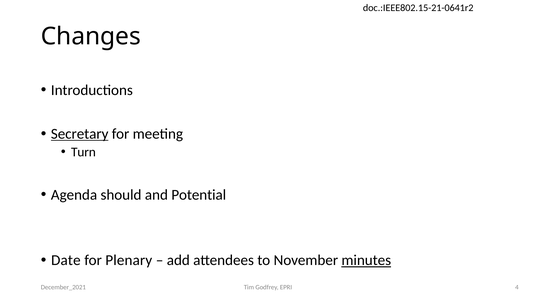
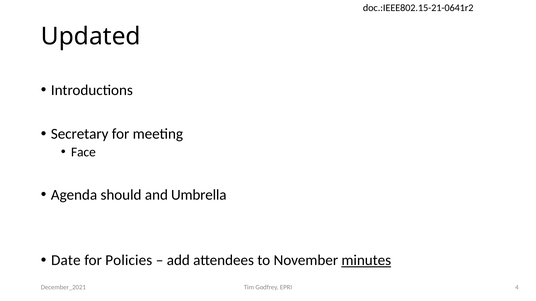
Changes: Changes -> Updated (91, 36)
Secretary underline: present -> none (80, 134)
Turn: Turn -> Face (83, 152)
Potential: Potential -> Umbrella (199, 195)
Plenary: Plenary -> Policies (129, 261)
